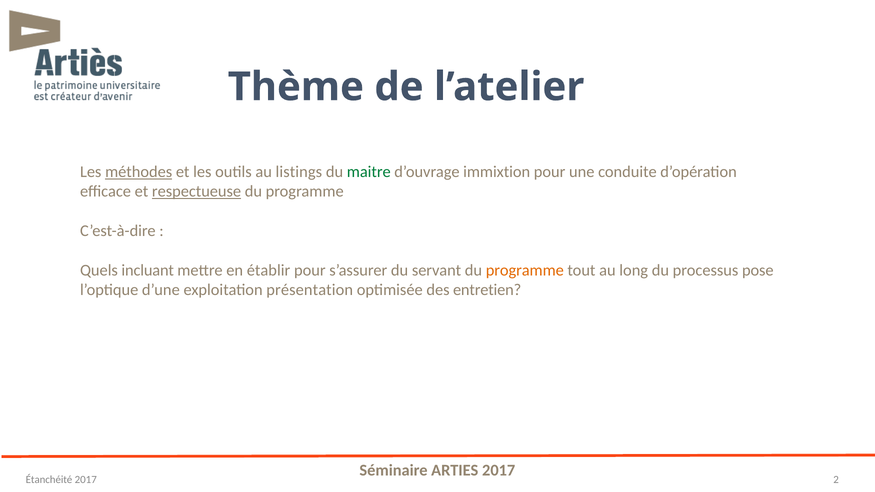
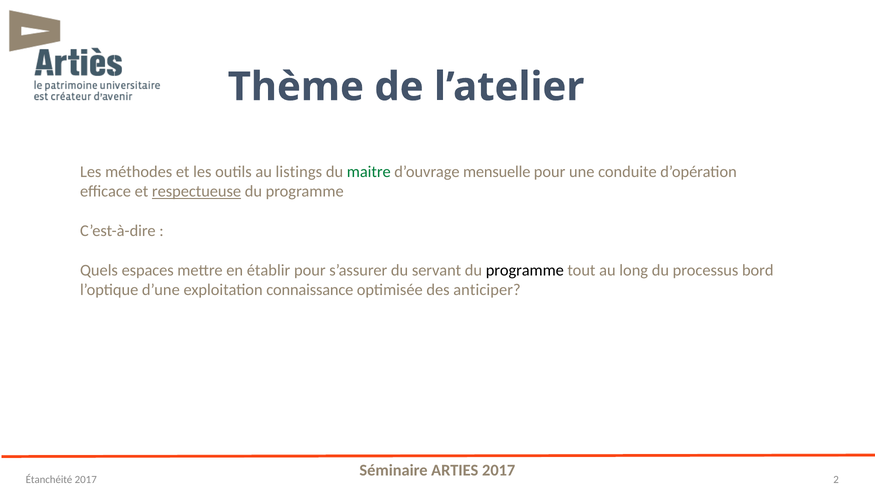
méthodes underline: present -> none (139, 172)
immixtion: immixtion -> mensuelle (497, 172)
incluant: incluant -> espaces (148, 270)
programme colour: orange -> black (525, 270)
pose: pose -> bord (758, 270)
présentation: présentation -> connaissance (310, 290)
entretien: entretien -> anticiper (487, 290)
